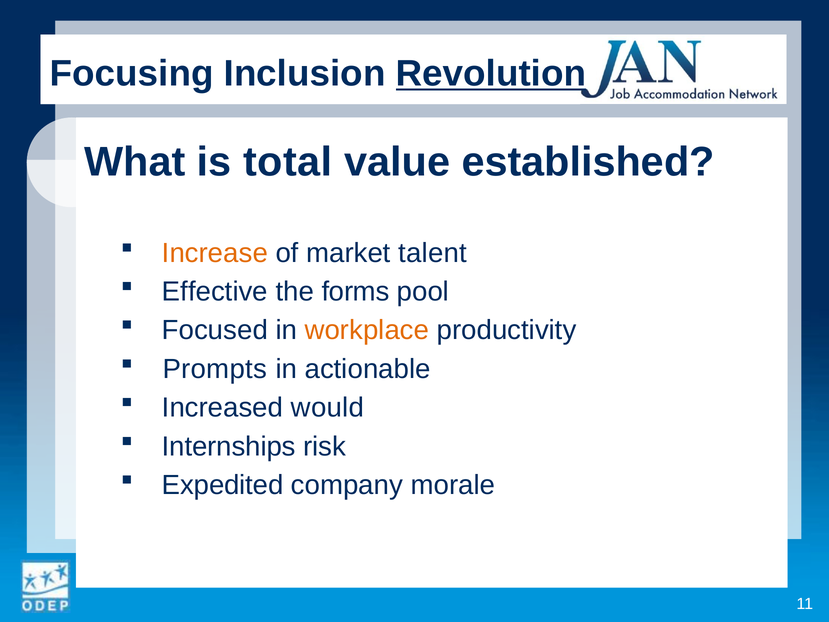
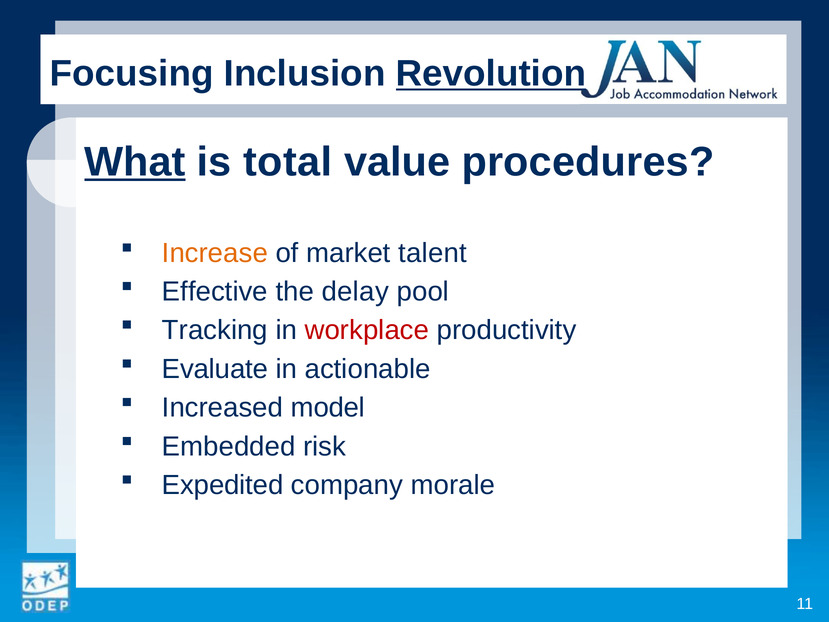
What underline: none -> present (135, 162)
established: established -> procedures (588, 162)
forms: forms -> delay (355, 292)
Focused: Focused -> Tracking (215, 330)
workplace colour: orange -> red (367, 330)
Prompts: Prompts -> Evaluate (215, 369)
would: would -> model (328, 408)
Internships: Internships -> Embedded (229, 446)
